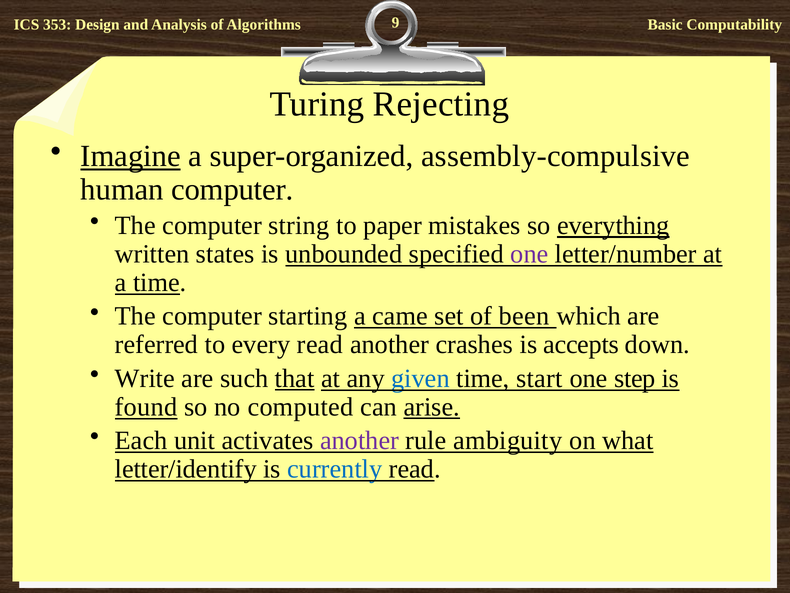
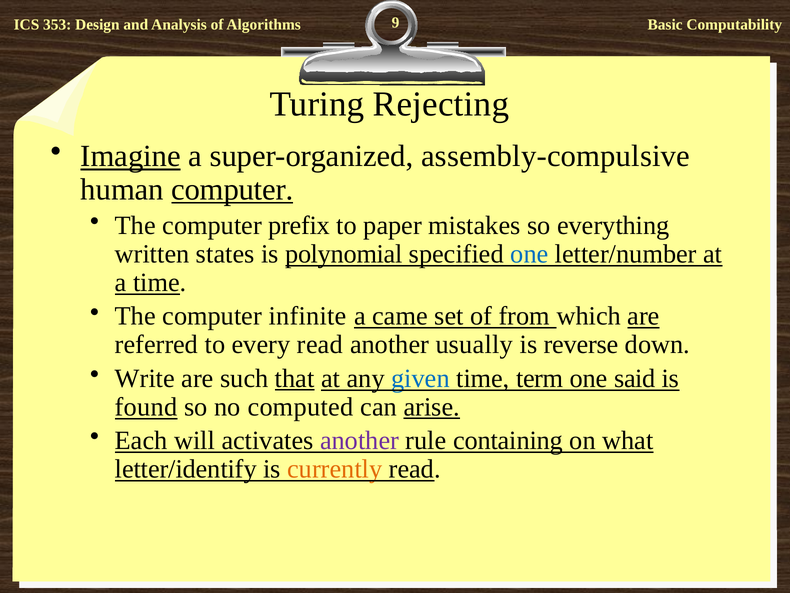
computer underline: none -> present (232, 189)
string: string -> prefix (299, 225)
everything underline: present -> none (613, 225)
unbounded: unbounded -> polynomial (344, 254)
one colour: purple -> blue (529, 254)
starting: starting -> infinite (308, 316)
been: been -> from (524, 316)
are underline: none -> present (644, 316)
crashes: crashes -> usually (474, 344)
accepts: accepts -> reverse (581, 344)
start: start -> term (540, 378)
step: step -> said (635, 378)
unit: unit -> will (195, 440)
ambiguity: ambiguity -> containing (508, 440)
currently colour: blue -> orange (335, 469)
